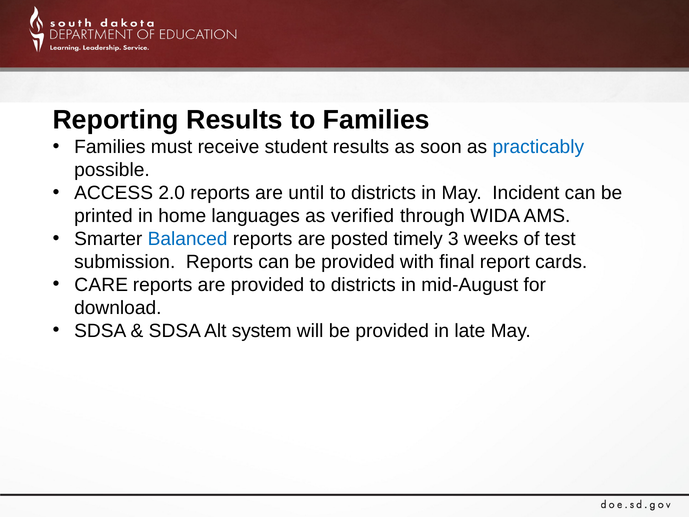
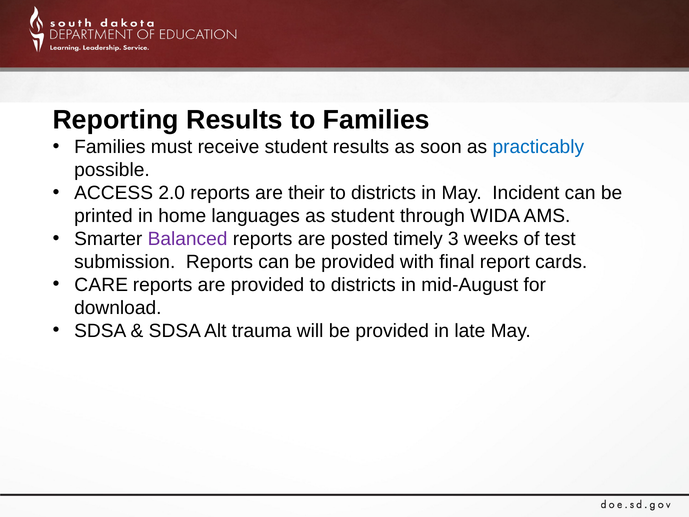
until: until -> their (306, 193)
as verified: verified -> student (363, 216)
Balanced colour: blue -> purple (188, 239)
system: system -> trauma (262, 331)
